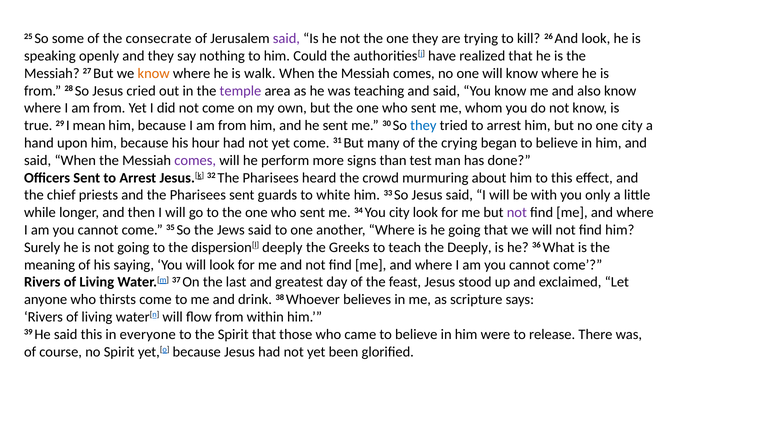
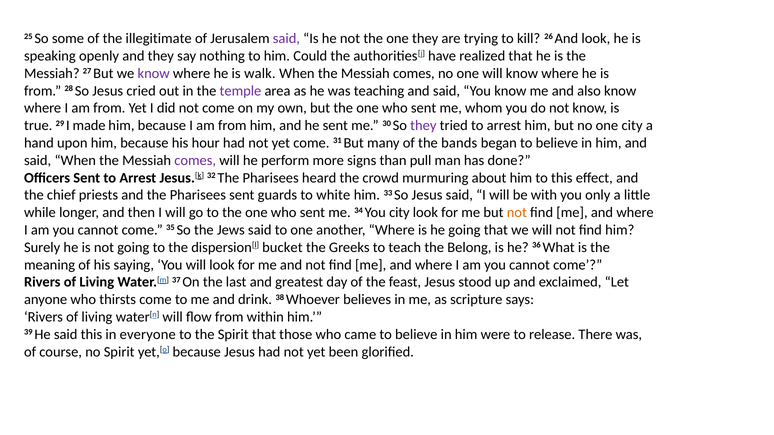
consecrate: consecrate -> illegitimate (159, 39)
know colour: orange -> purple (154, 73)
mean: mean -> made (89, 126)
they colour: blue -> purple (423, 126)
crying: crying -> bands (459, 143)
test: test -> pull (421, 161)
not colour: purple -> orange (517, 213)
dispersion[l deeply: deeply -> bucket (282, 248)
the Deeply: Deeply -> Belong (469, 248)
